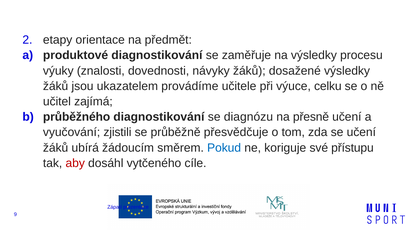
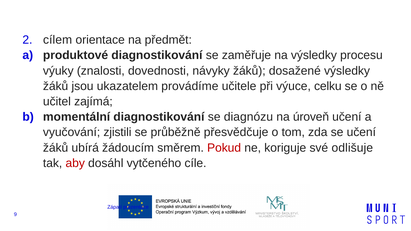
etapy: etapy -> cílem (58, 40)
průběžného: průběžného -> momentální (77, 117)
přesně: přesně -> úroveň (311, 117)
Pokud colour: blue -> red (224, 148)
přístupu: přístupu -> odlišuje (352, 148)
